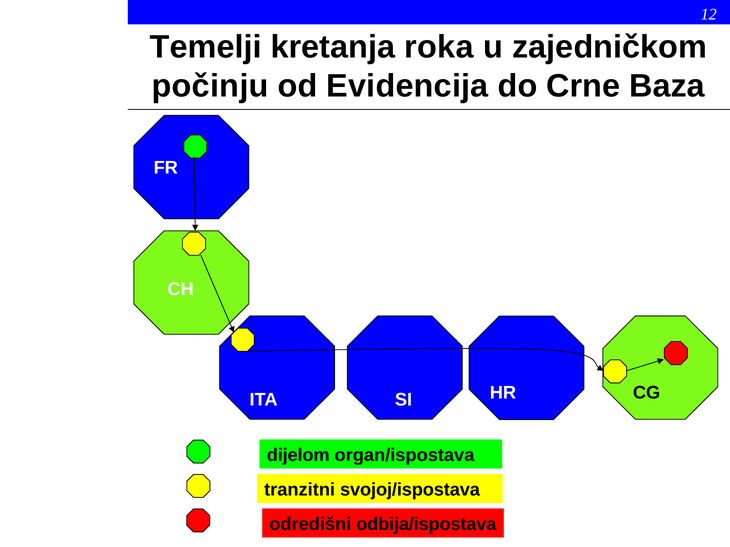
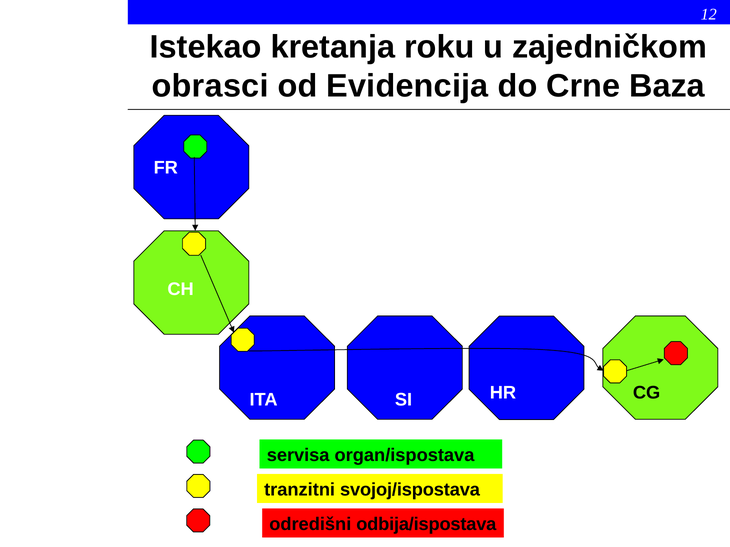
Temelji: Temelji -> Istekao (206, 47)
roka: roka -> roku (439, 47)
počinju: počinju -> obrasci (210, 86)
dijelom: dijelom -> servisa (298, 456)
